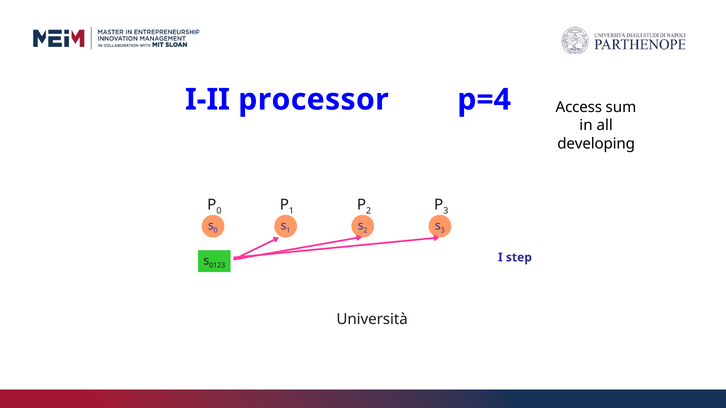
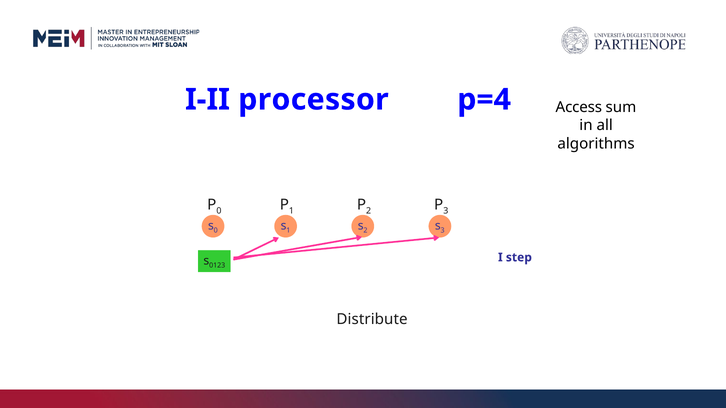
developing: developing -> algorithms (596, 144)
Università: Università -> Distribute (372, 320)
